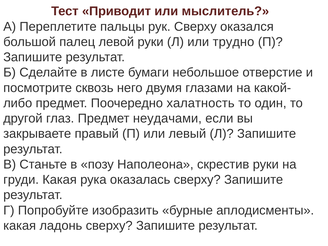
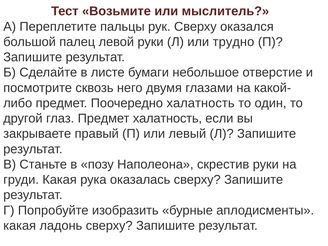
Приводит: Приводит -> Возьмите (116, 11)
Предмет неудачами: неудачами -> халатность (167, 118)
